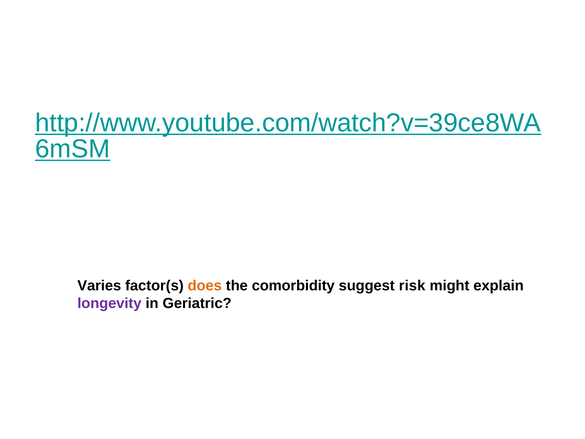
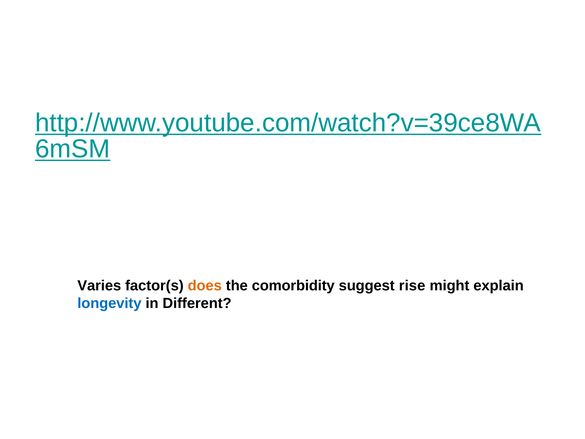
risk: risk -> rise (412, 286)
longevity colour: purple -> blue (109, 303)
Geriatric: Geriatric -> Different (197, 303)
